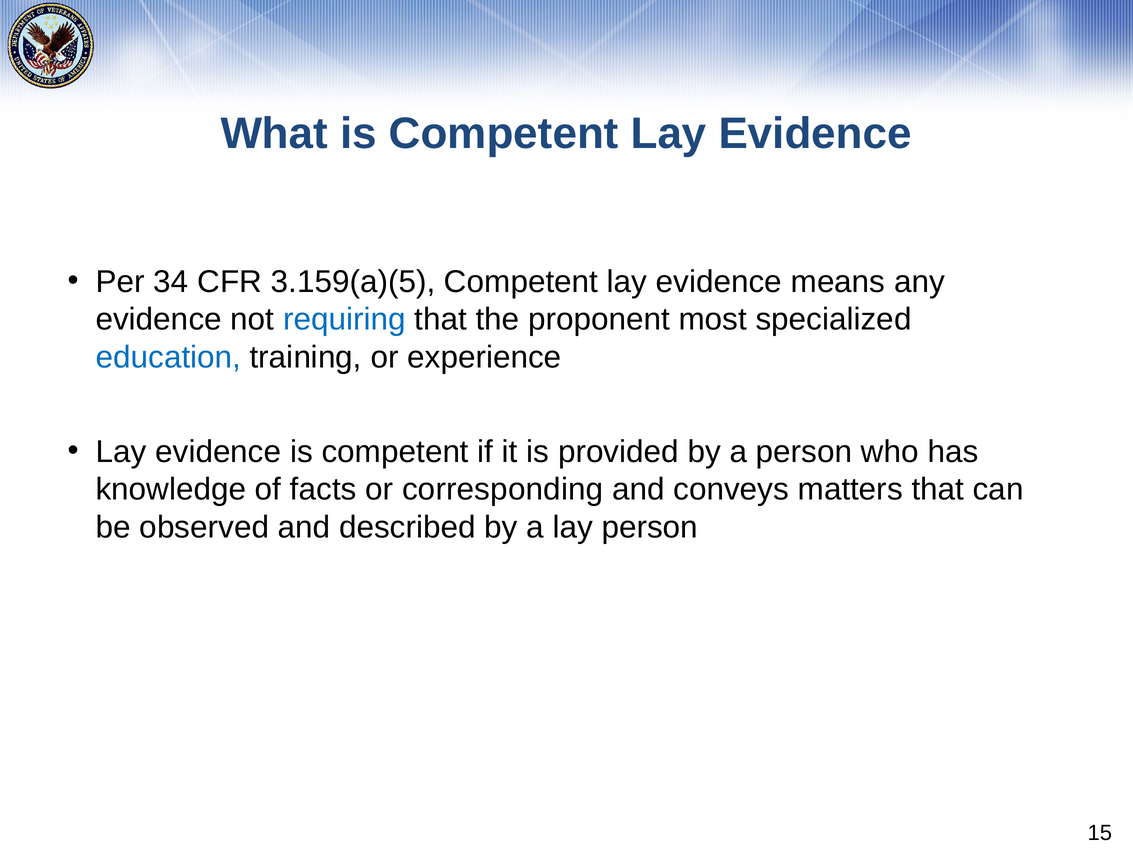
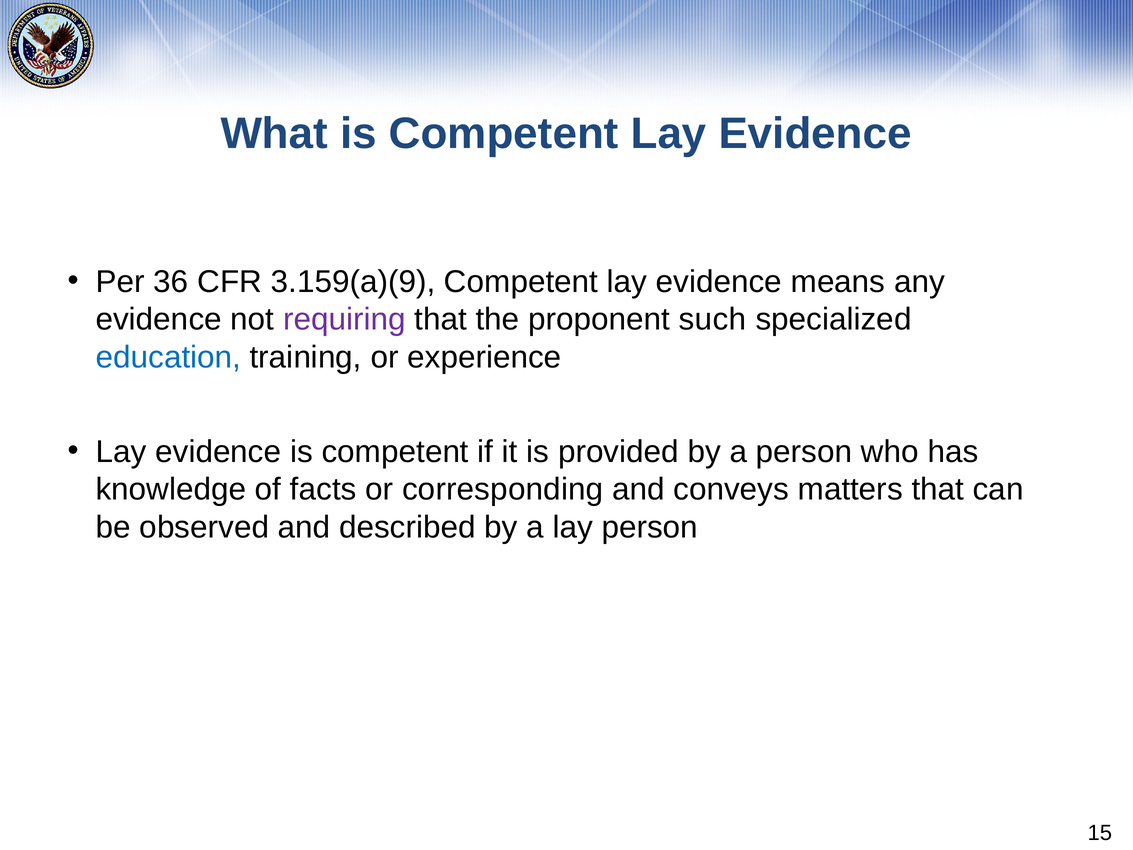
34: 34 -> 36 (171, 282)
3.159(a)(5: 3.159(a)(5 -> 3.159(a)(9 (353, 282)
requiring colour: blue -> purple (344, 319)
most: most -> such (713, 319)
